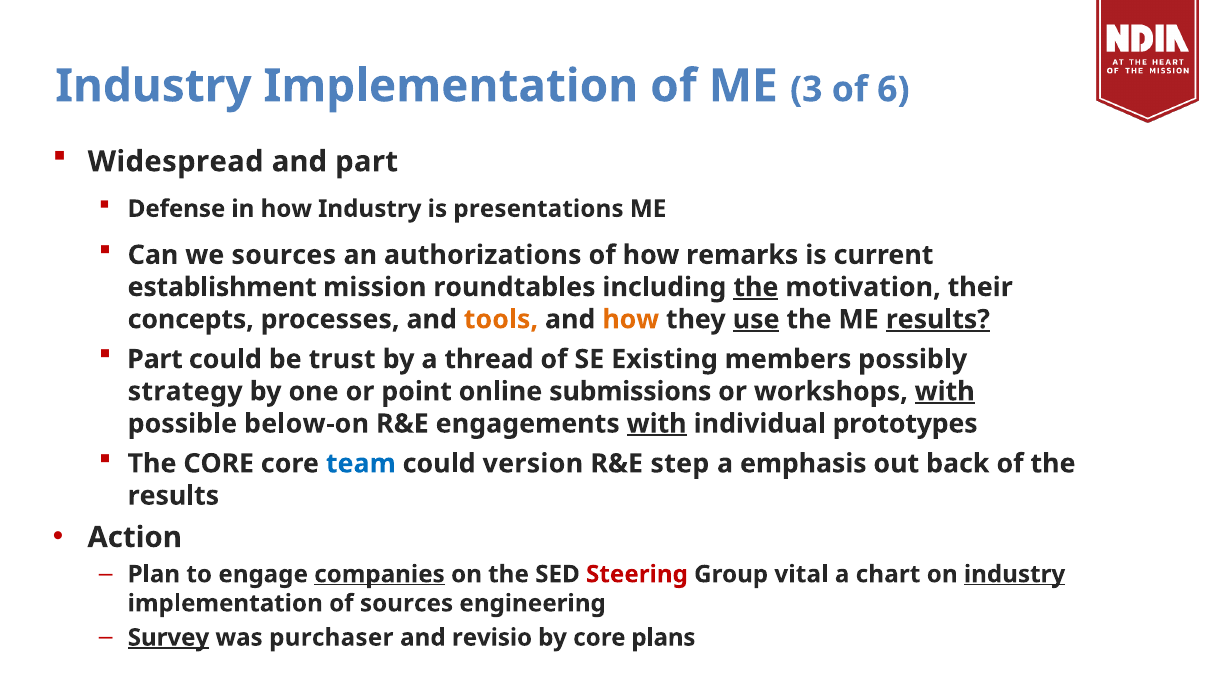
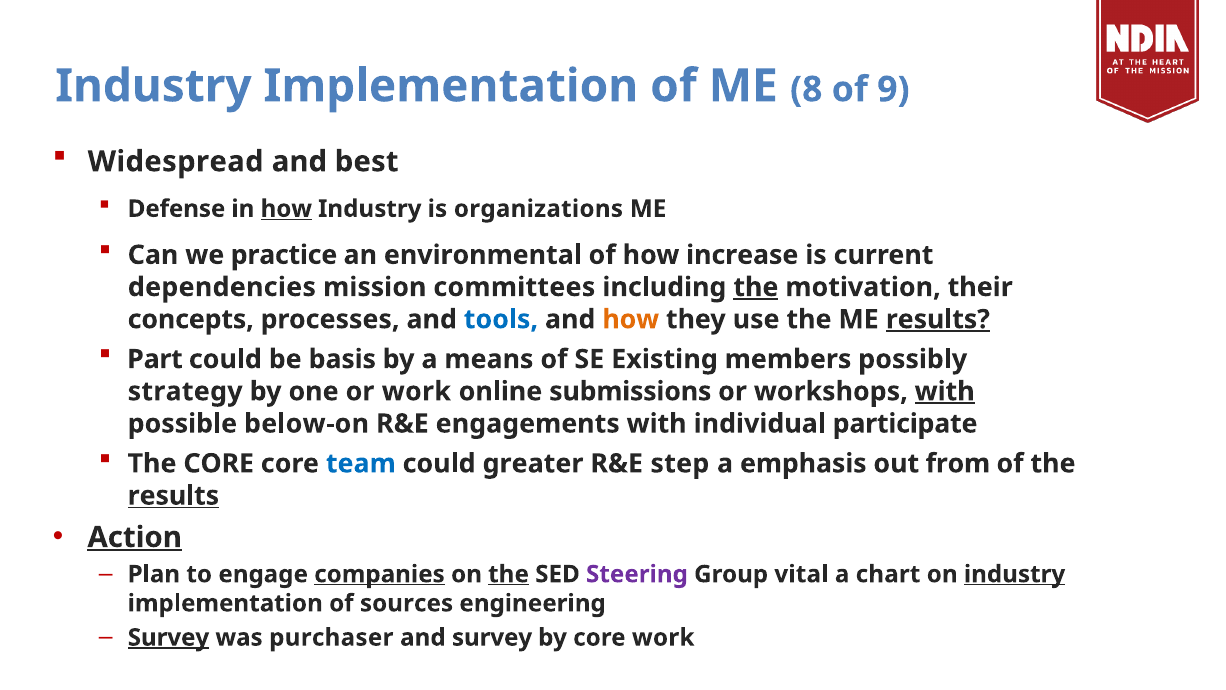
3: 3 -> 8 (806, 89)
6: 6 -> 9 (893, 89)
and part: part -> best (367, 162)
how underline: none -> present (286, 209)
presentations: presentations -> organizations (538, 209)
we sources: sources -> practice (284, 255)
authorizations: authorizations -> environmental (483, 255)
remarks: remarks -> increase (742, 255)
establishment: establishment -> dependencies (222, 287)
roundtables: roundtables -> committees (514, 287)
tools colour: orange -> blue (501, 319)
use underline: present -> none (756, 319)
trust: trust -> basis (342, 359)
thread: thread -> means (489, 359)
or point: point -> work (416, 391)
with underline: present -> none (657, 423)
prototypes: prototypes -> participate (905, 423)
version: version -> greater (533, 463)
back: back -> from (958, 463)
results underline: none -> present (173, 495)
Action underline: none -> present (135, 537)
the underline: none -> present (509, 574)
Steering colour: red -> purple (637, 574)
and revisio: revisio -> survey (492, 637)
core plans: plans -> work (663, 637)
